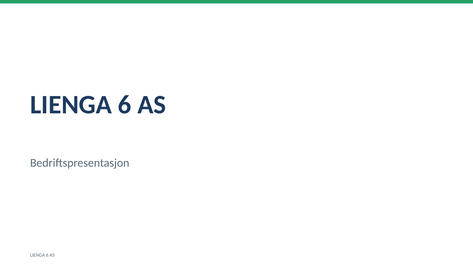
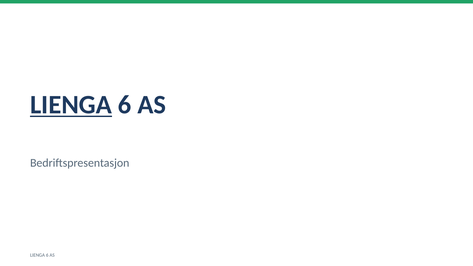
LIENGA underline: none -> present (71, 105)
